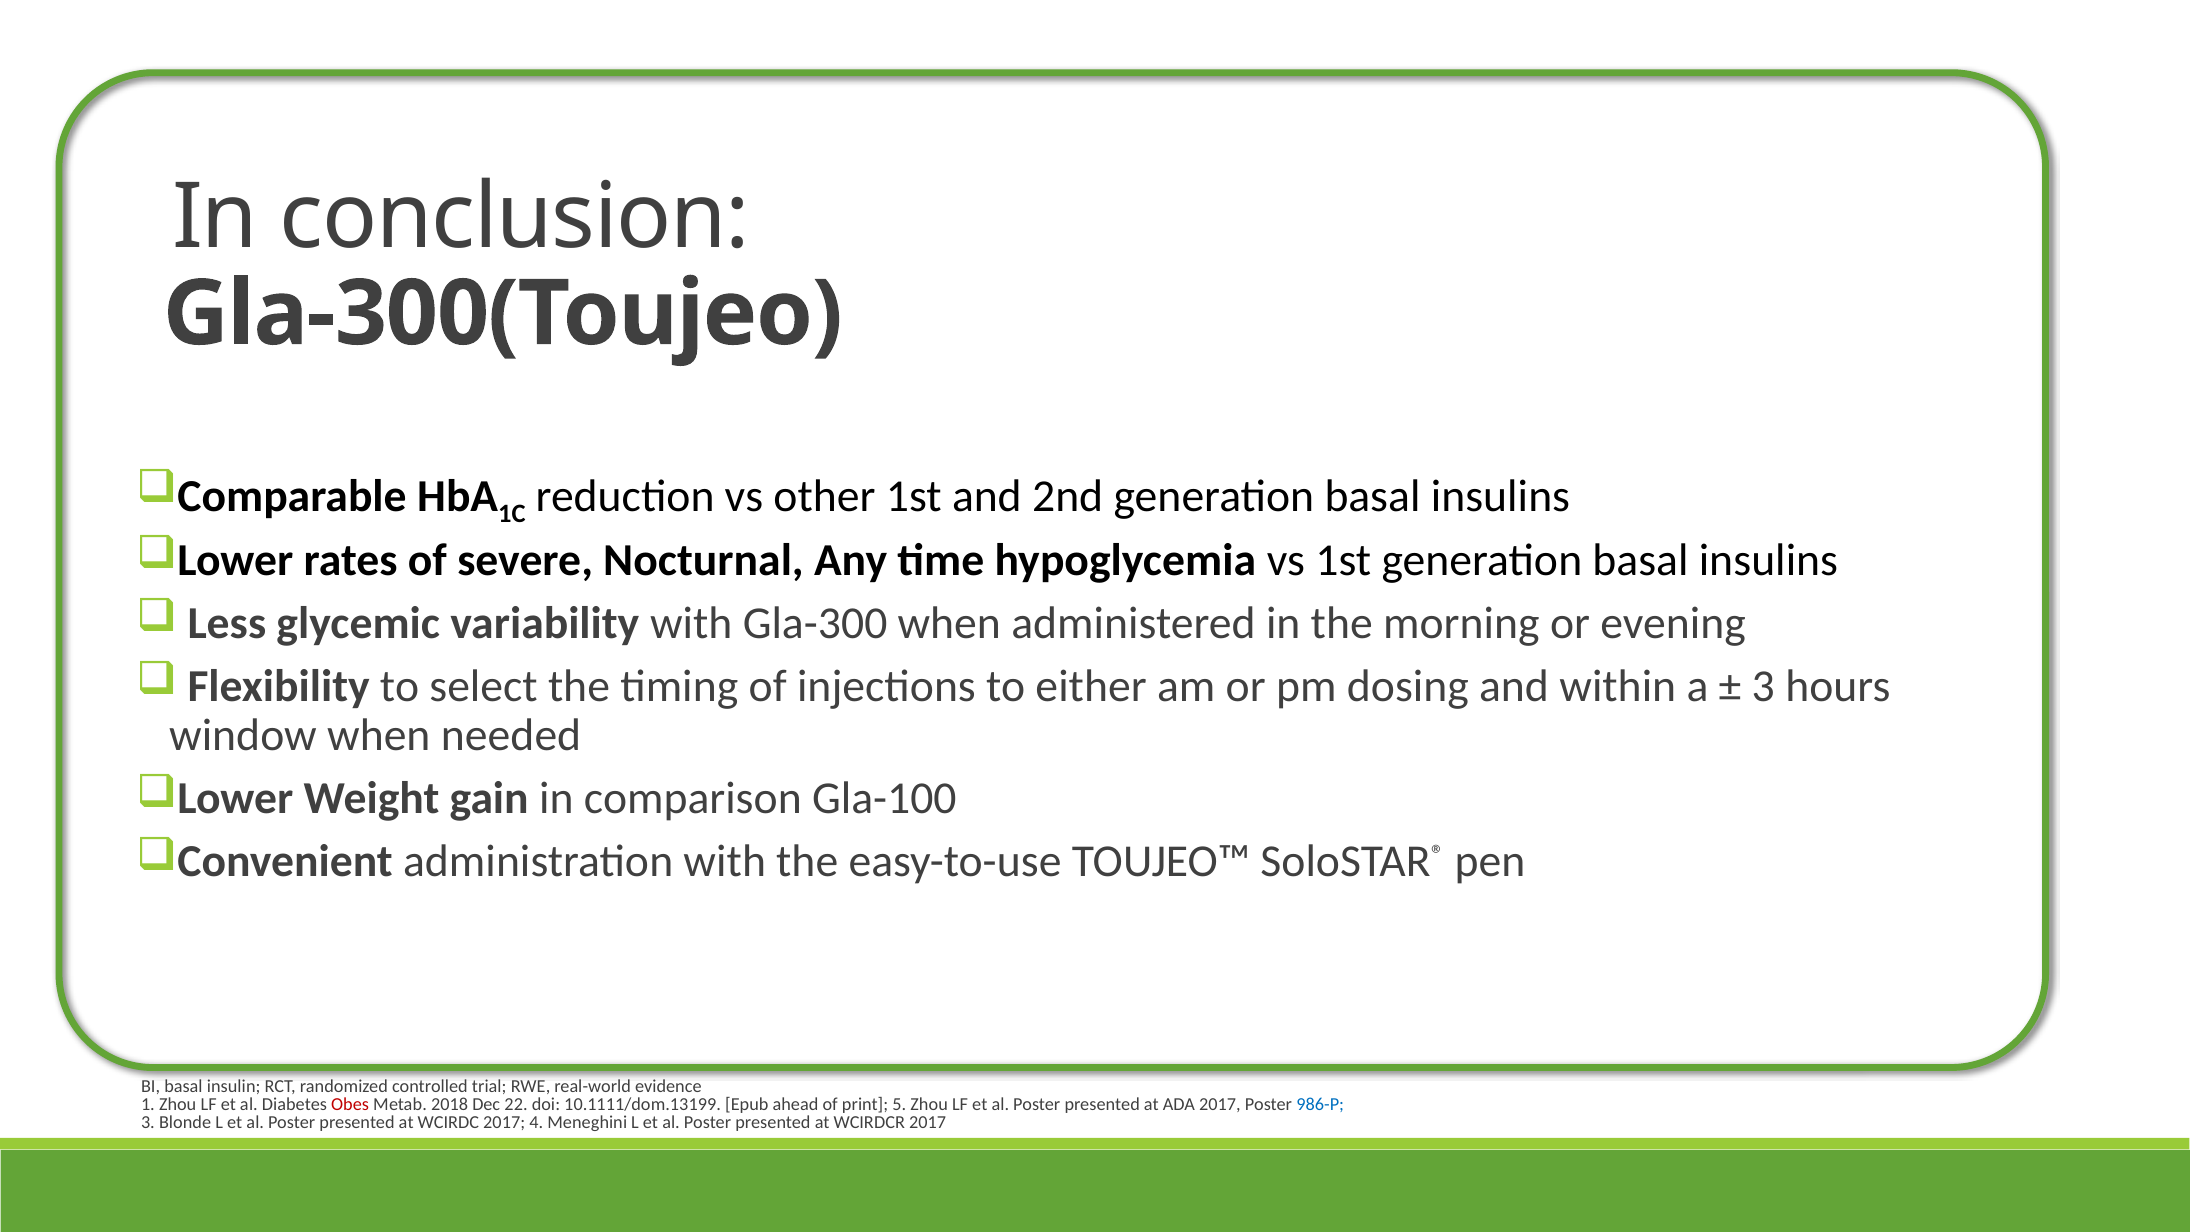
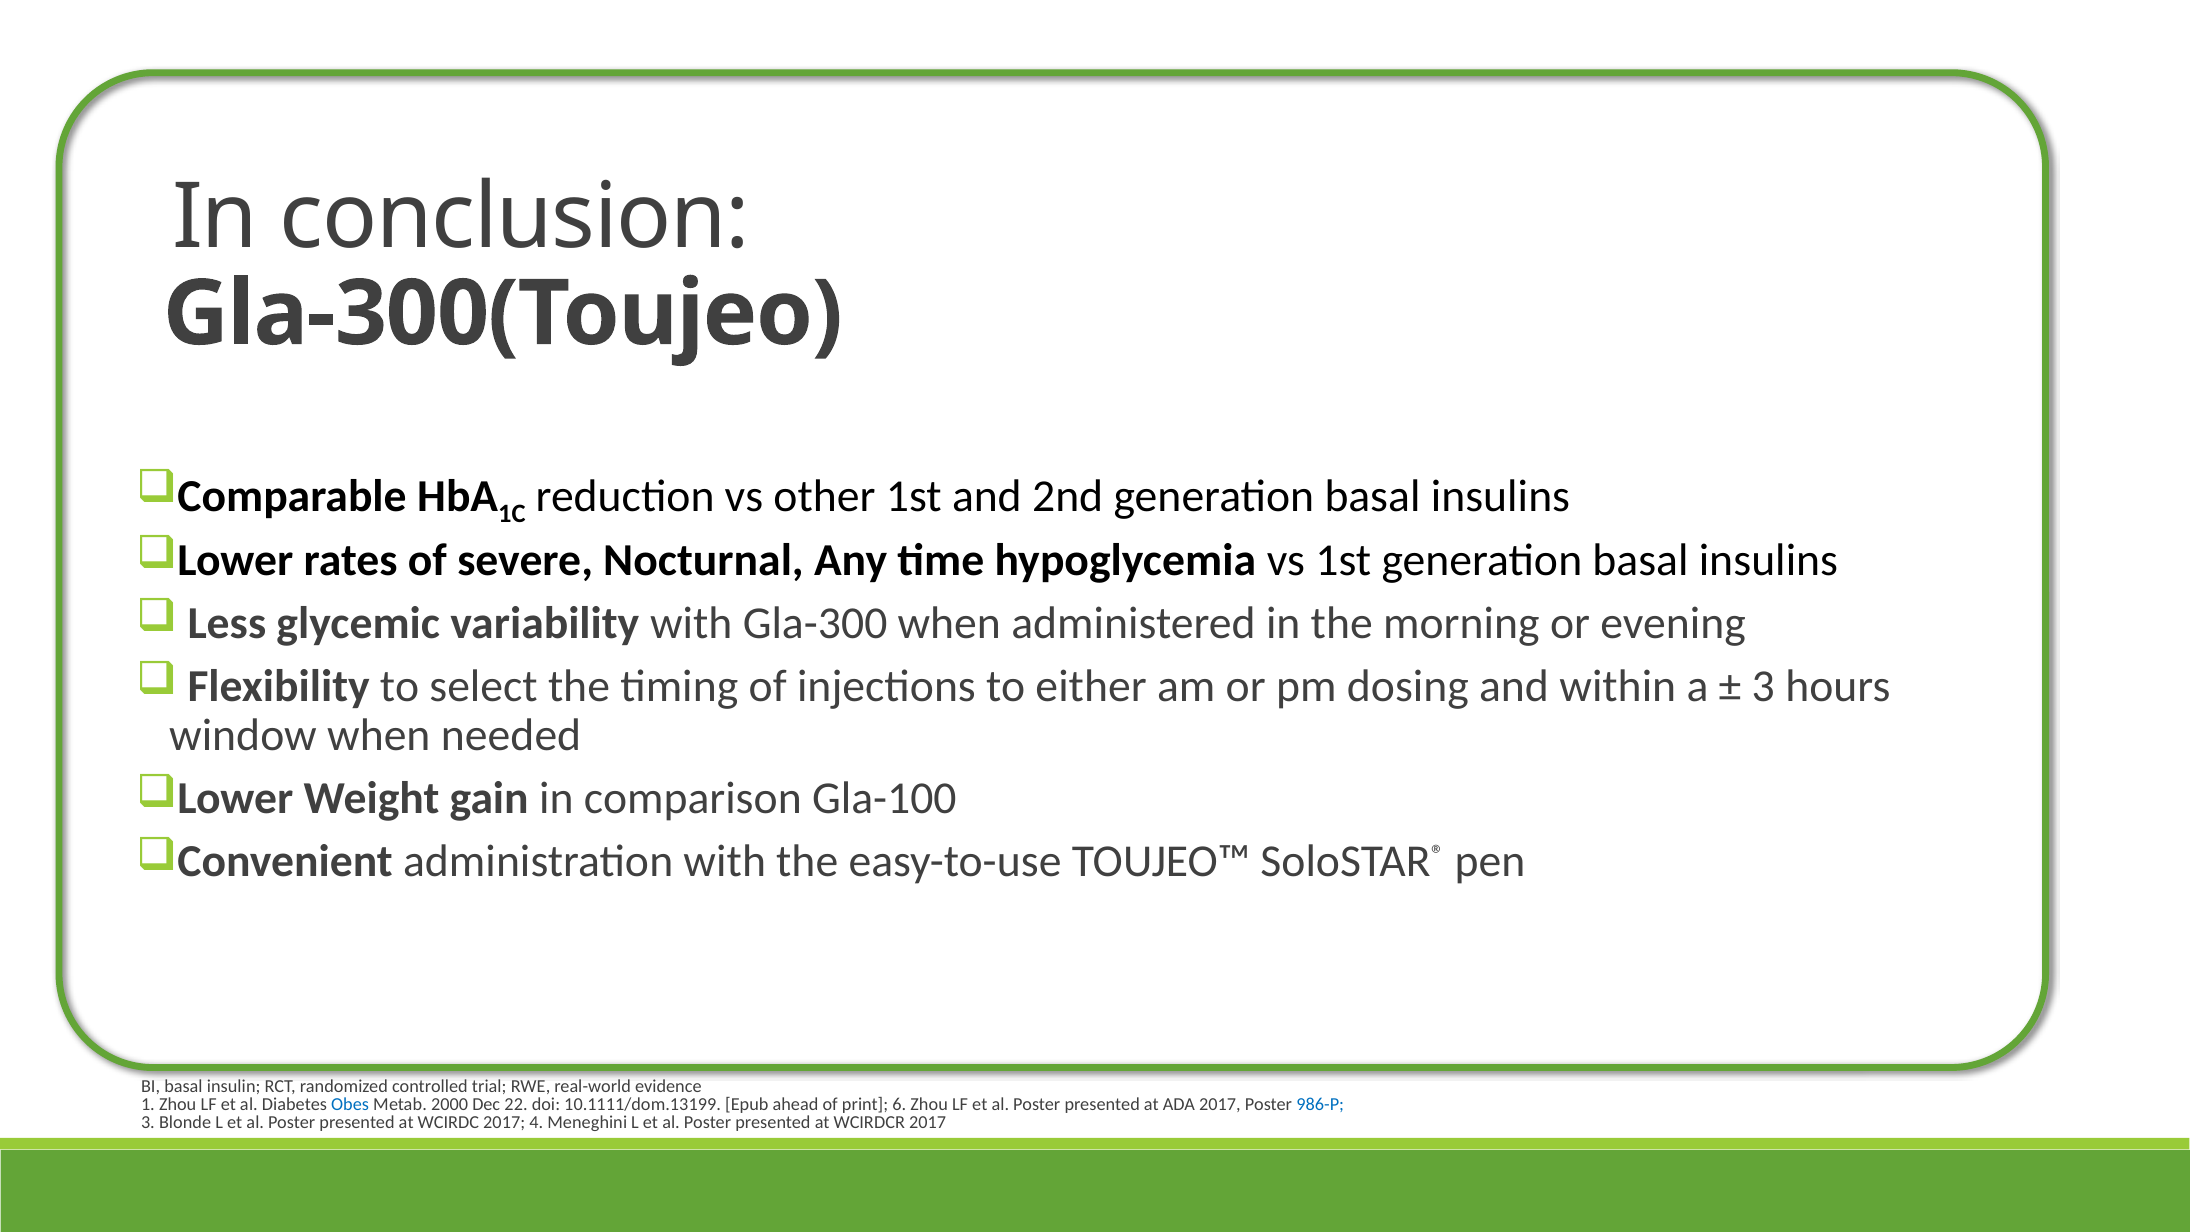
Obes colour: red -> blue (350, 1104)
2018: 2018 -> 2000 (450, 1104)
5: 5 -> 6 (899, 1104)
